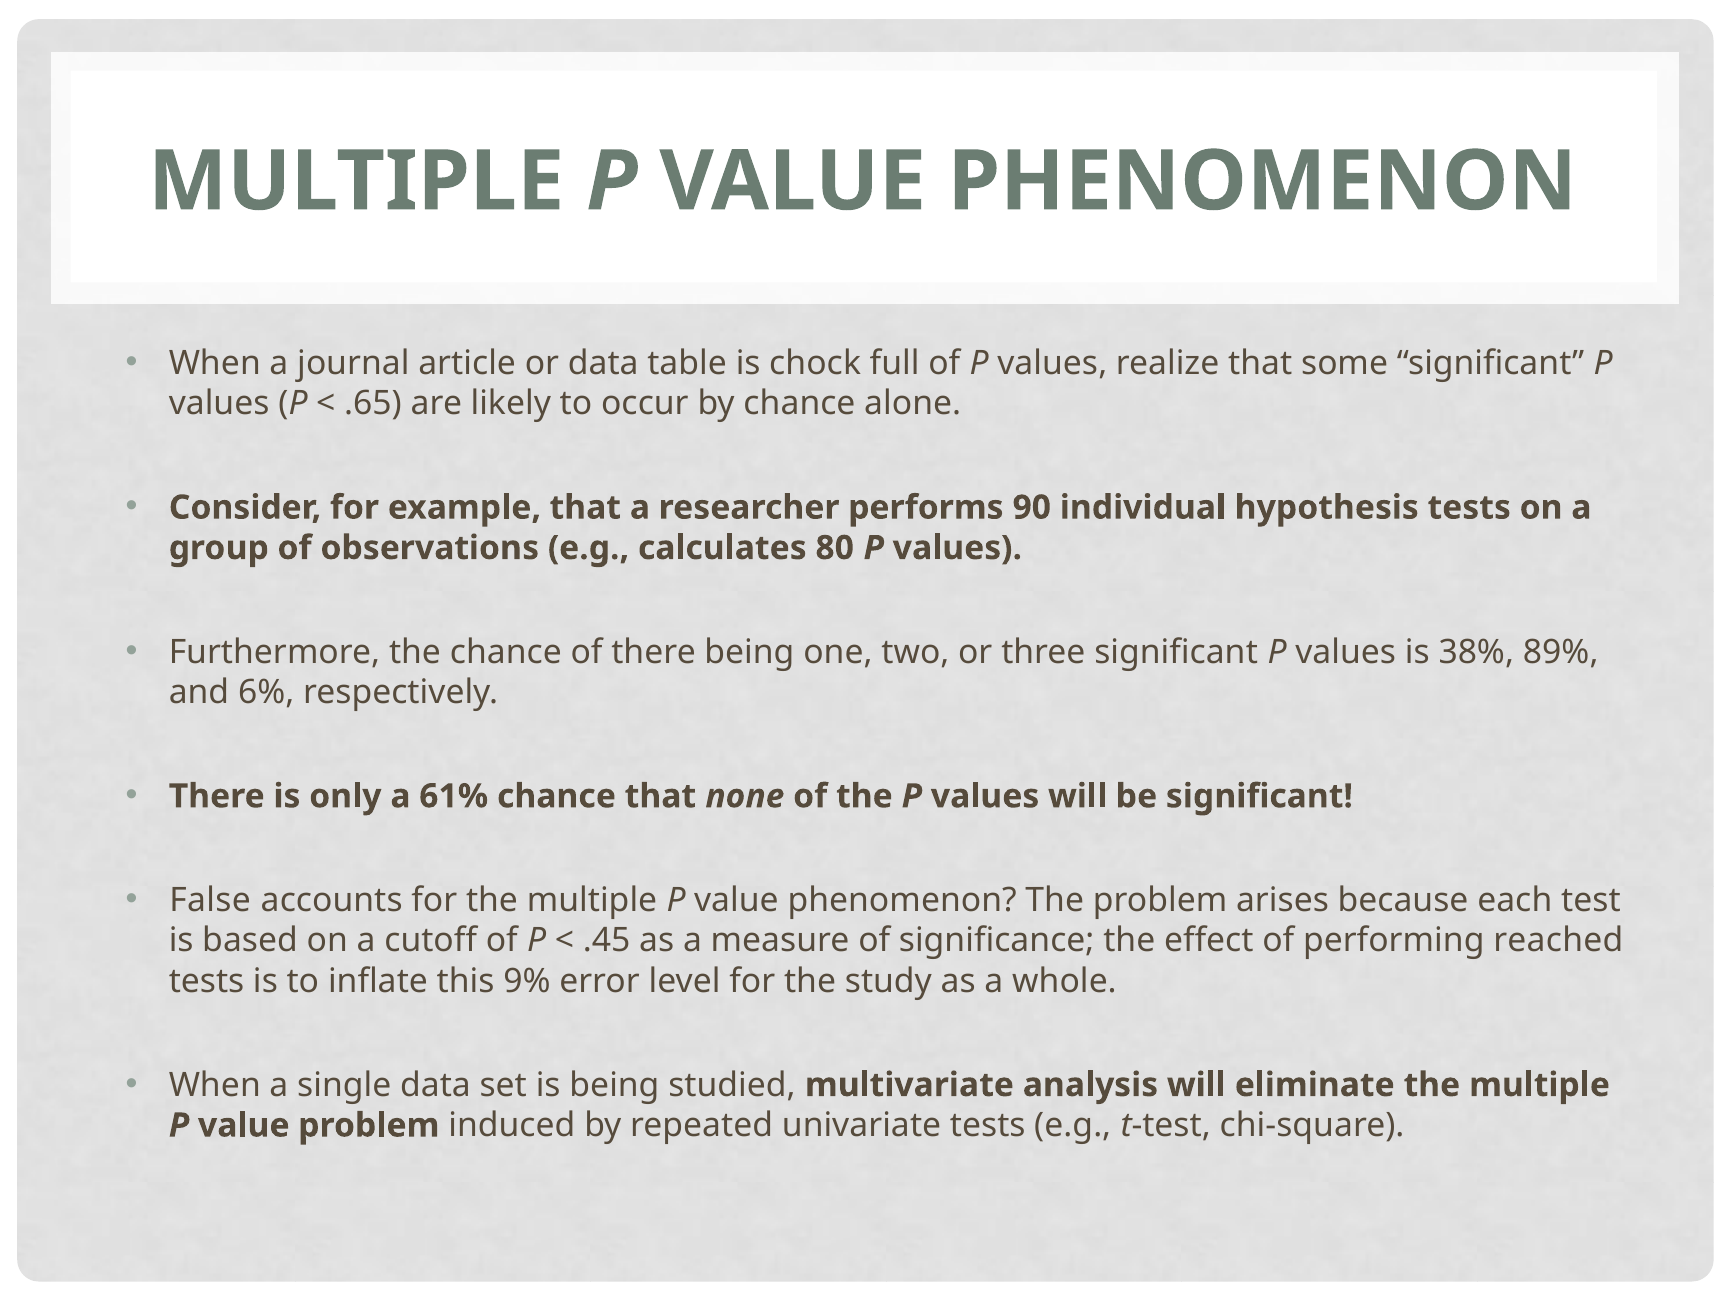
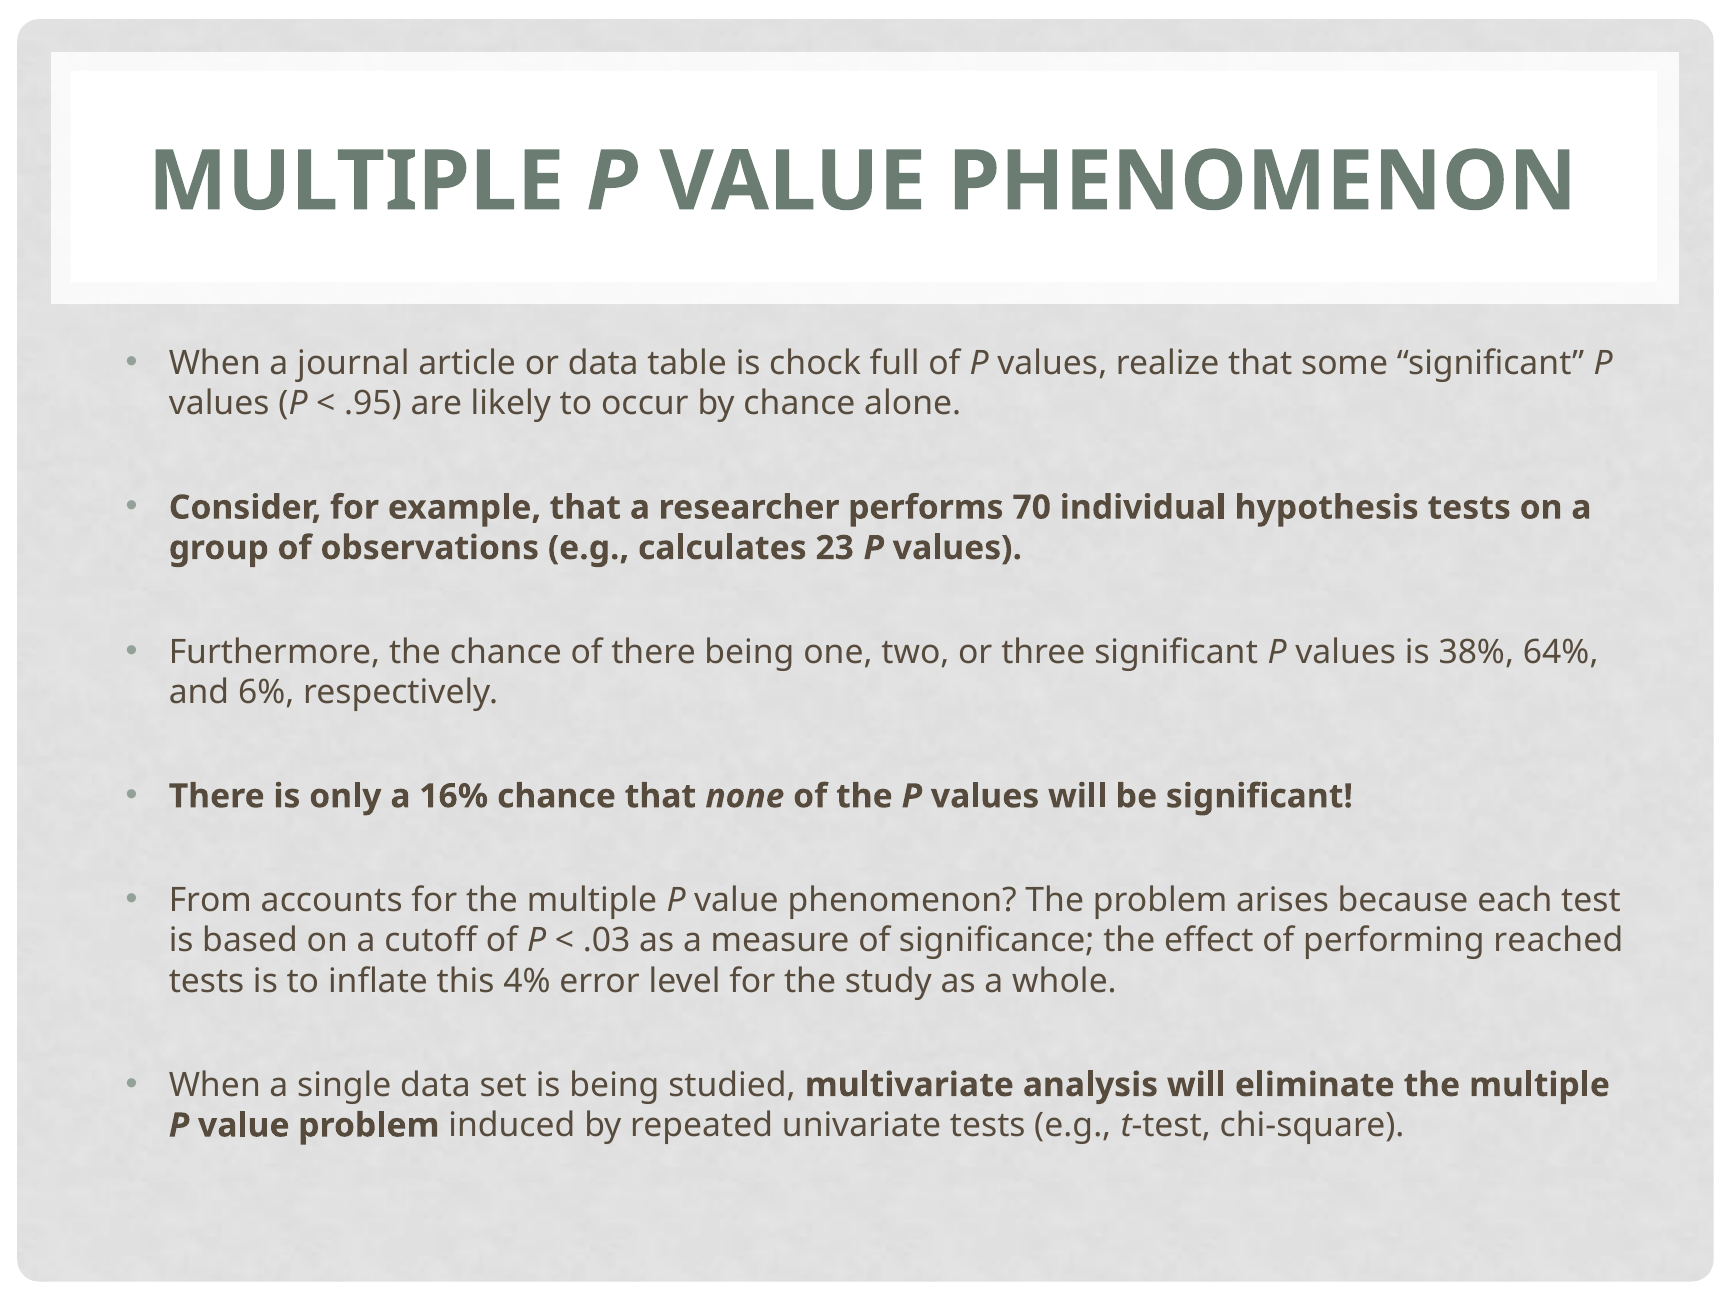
.65: .65 -> .95 (373, 403)
90: 90 -> 70 (1032, 507)
80: 80 -> 23 (835, 548)
89%: 89% -> 64% (1561, 652)
61%: 61% -> 16% (454, 796)
False: False -> From (210, 900)
.45: .45 -> .03 (607, 940)
9%: 9% -> 4% (527, 980)
